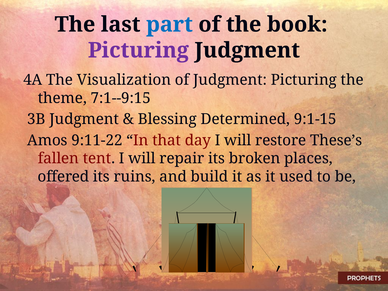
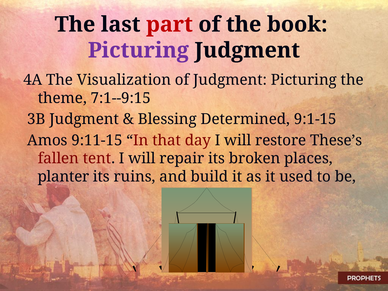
part colour: blue -> red (169, 24)
9:11-22: 9:11-22 -> 9:11-15 (97, 140)
offered: offered -> planter (63, 177)
